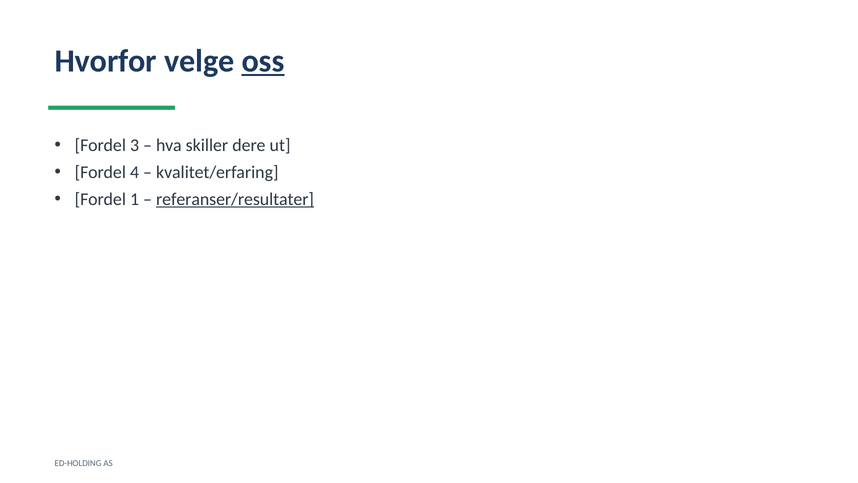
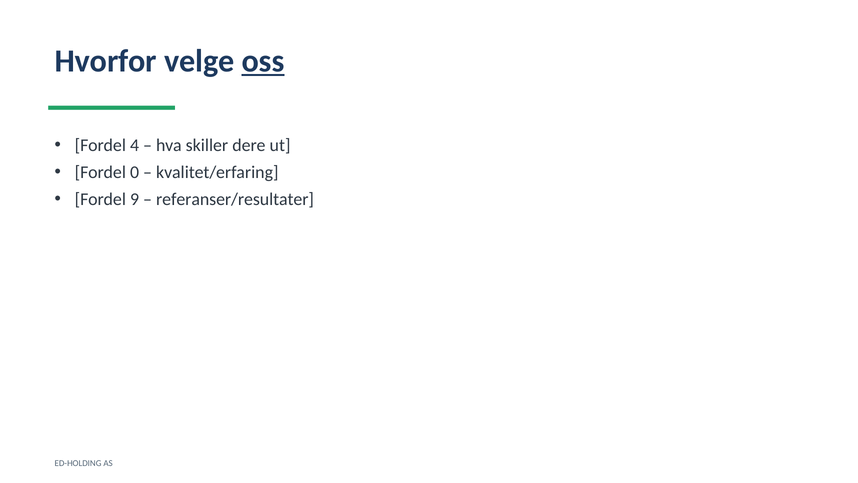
3: 3 -> 4 (135, 145)
4: 4 -> 0 (135, 172)
1: 1 -> 9 (135, 199)
referanser/resultater underline: present -> none (235, 199)
